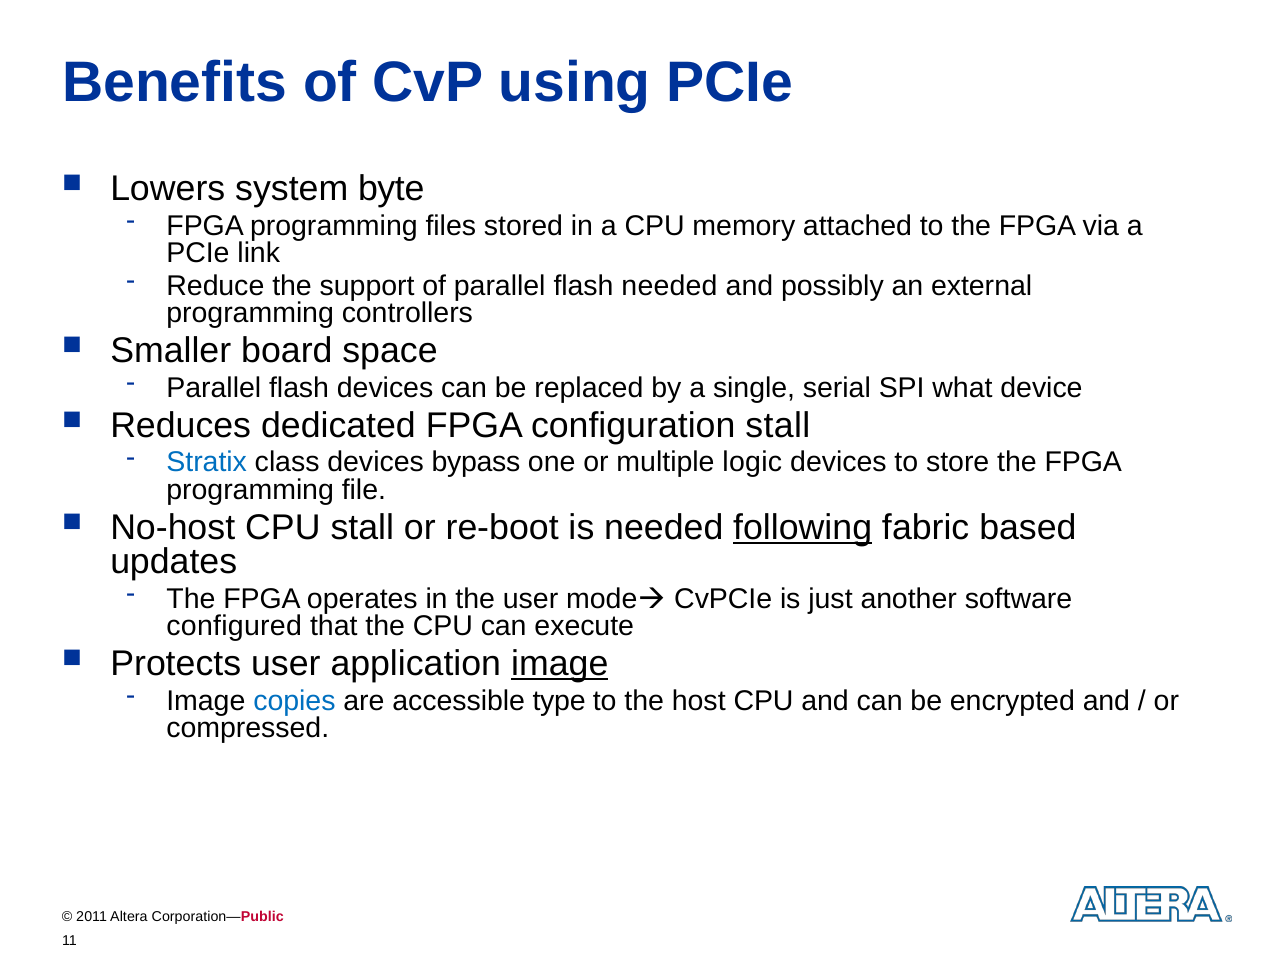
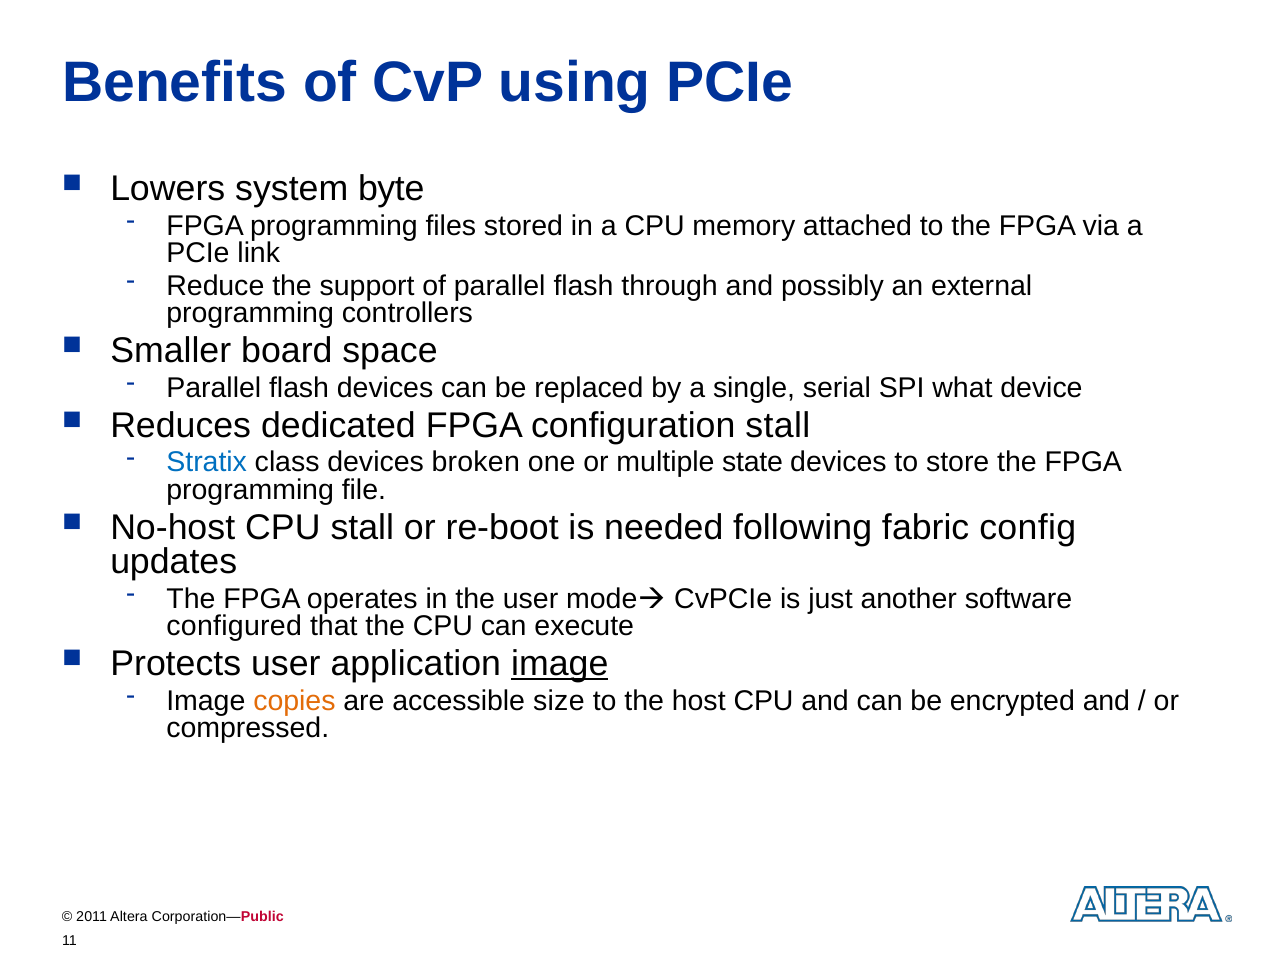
flash needed: needed -> through (670, 286)
bypass: bypass -> broken (476, 463)
logic: logic -> state (753, 463)
following underline: present -> none (803, 528)
based: based -> config (1028, 528)
copies colour: blue -> orange (294, 701)
type: type -> size (559, 701)
